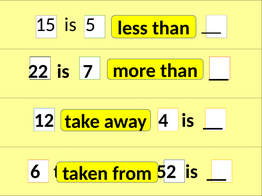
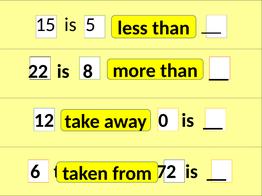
7: 7 -> 8 (88, 72)
4: 4 -> 0 (163, 121)
52: 52 -> 72 (166, 172)
